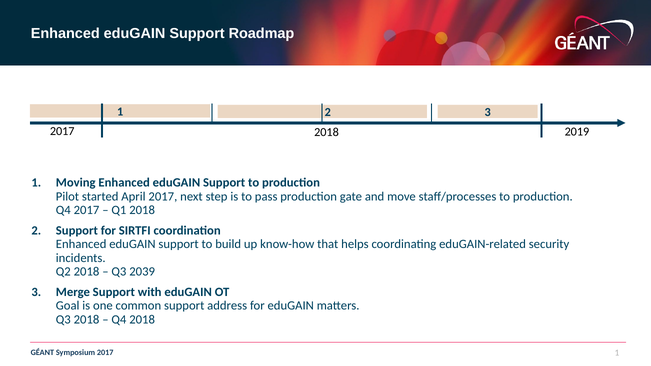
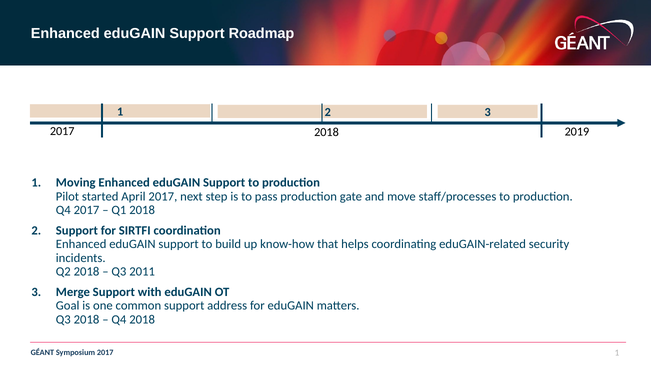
2039: 2039 -> 2011 (142, 272)
